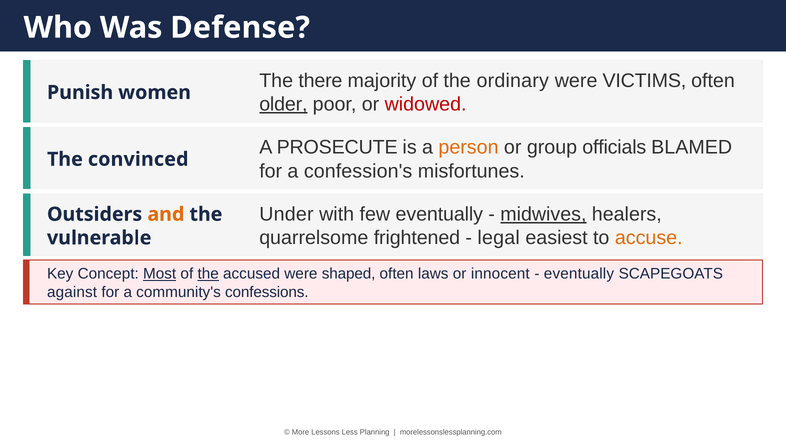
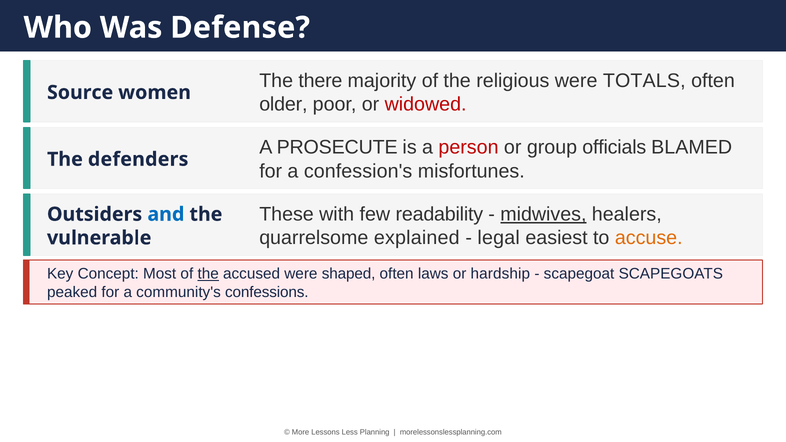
ordinary: ordinary -> religious (513, 81)
VICTIMS: VICTIMS -> TOTALS (644, 81)
Punish: Punish -> Source (80, 93)
older underline: present -> none (283, 104)
person colour: orange -> red (469, 148)
convinced: convinced -> defenders (138, 159)
Under: Under -> These (287, 214)
few eventually: eventually -> readability (439, 214)
and colour: orange -> blue (166, 214)
frightened: frightened -> explained (417, 238)
Most underline: present -> none (160, 274)
innocent: innocent -> hardship (500, 274)
eventually: eventually -> scapegoat (579, 274)
against: against -> peaked (72, 292)
